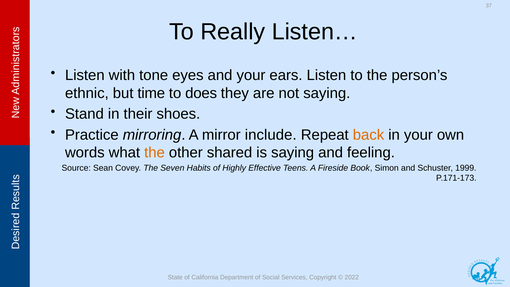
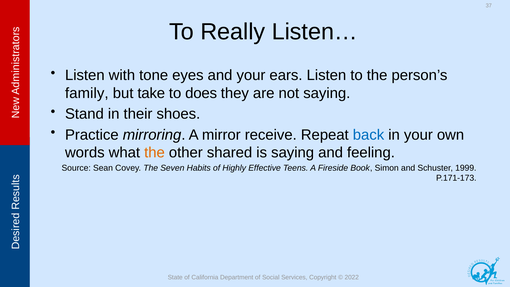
ethnic: ethnic -> family (87, 93)
time: time -> take (151, 93)
include: include -> receive (271, 135)
back colour: orange -> blue (369, 135)
